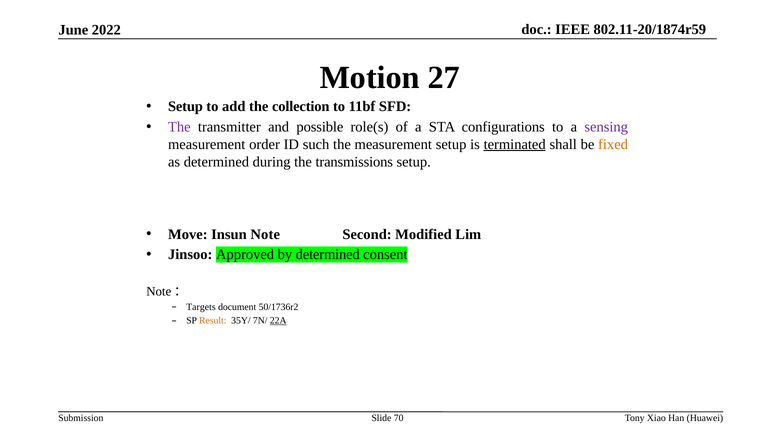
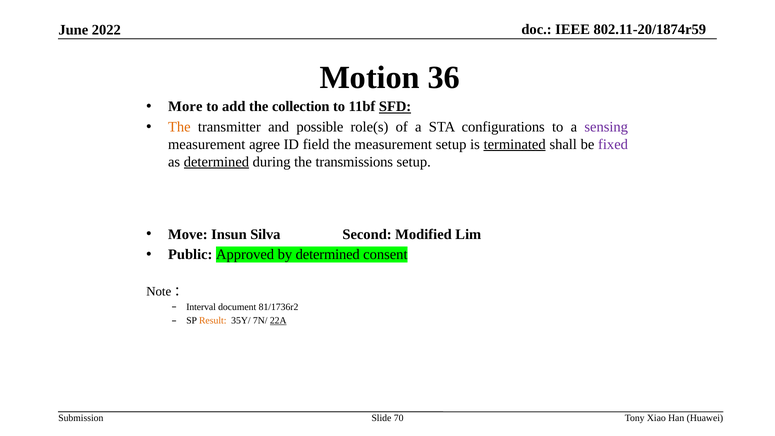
27: 27 -> 36 (444, 78)
Setup: Setup -> More (185, 107)
SFD underline: none -> present (395, 107)
The colour: purple -> orange (179, 127)
order: order -> agree (265, 144)
such: such -> field (316, 144)
fixed colour: orange -> purple (613, 144)
determined underline: none -> present (216, 162)
Note: Note -> Silva (265, 234)
Jinsoo: Jinsoo -> Public (190, 255)
Targets: Targets -> Interval (201, 307)
50/1736r2: 50/1736r2 -> 81/1736r2 (279, 307)
